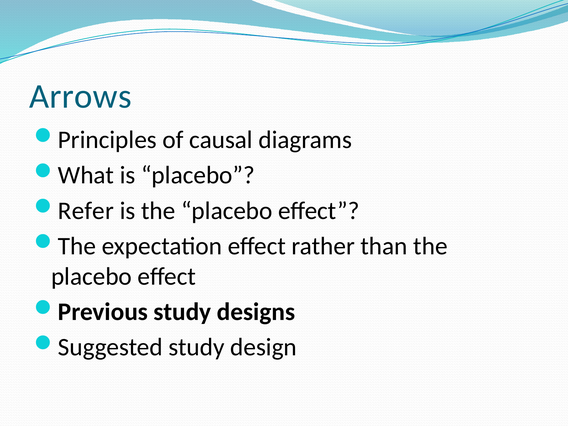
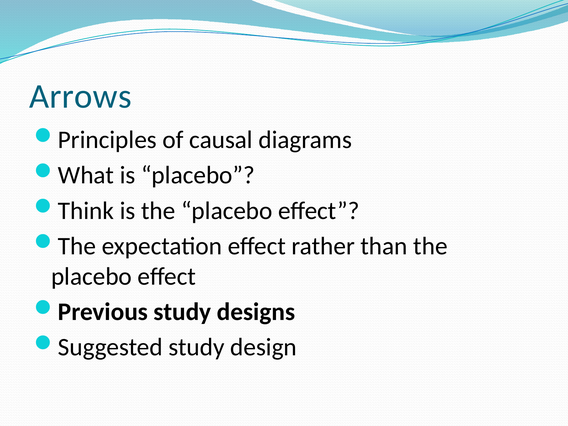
Refer: Refer -> Think (86, 211)
